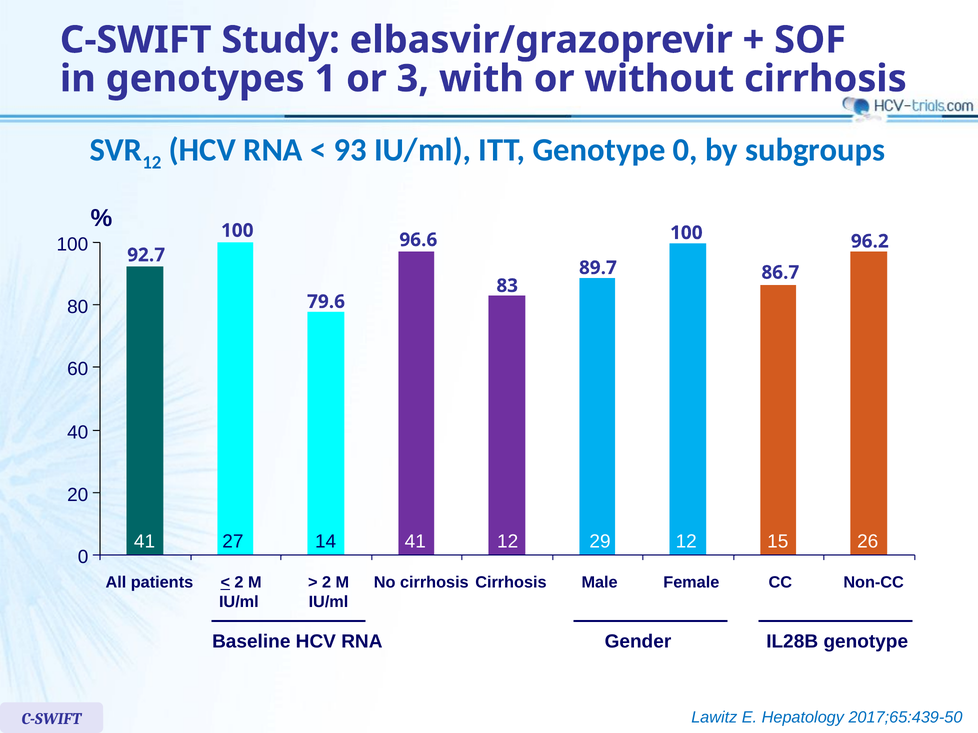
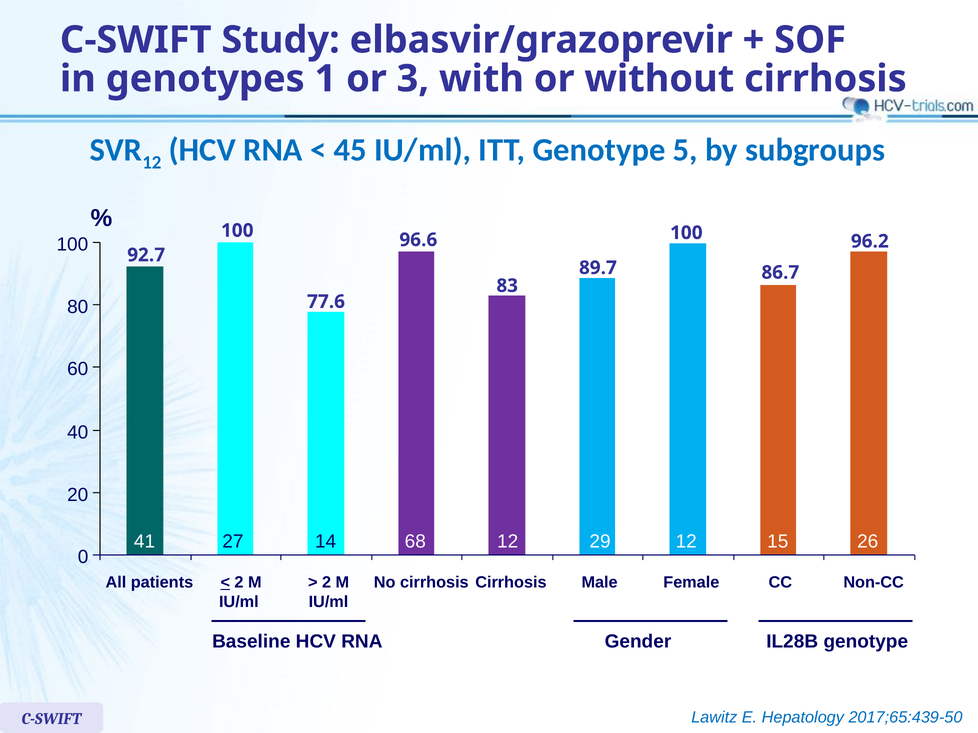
93: 93 -> 45 (350, 150)
Genotype 0: 0 -> 5 (685, 150)
79.6: 79.6 -> 77.6 (326, 302)
14 41: 41 -> 68 (415, 542)
